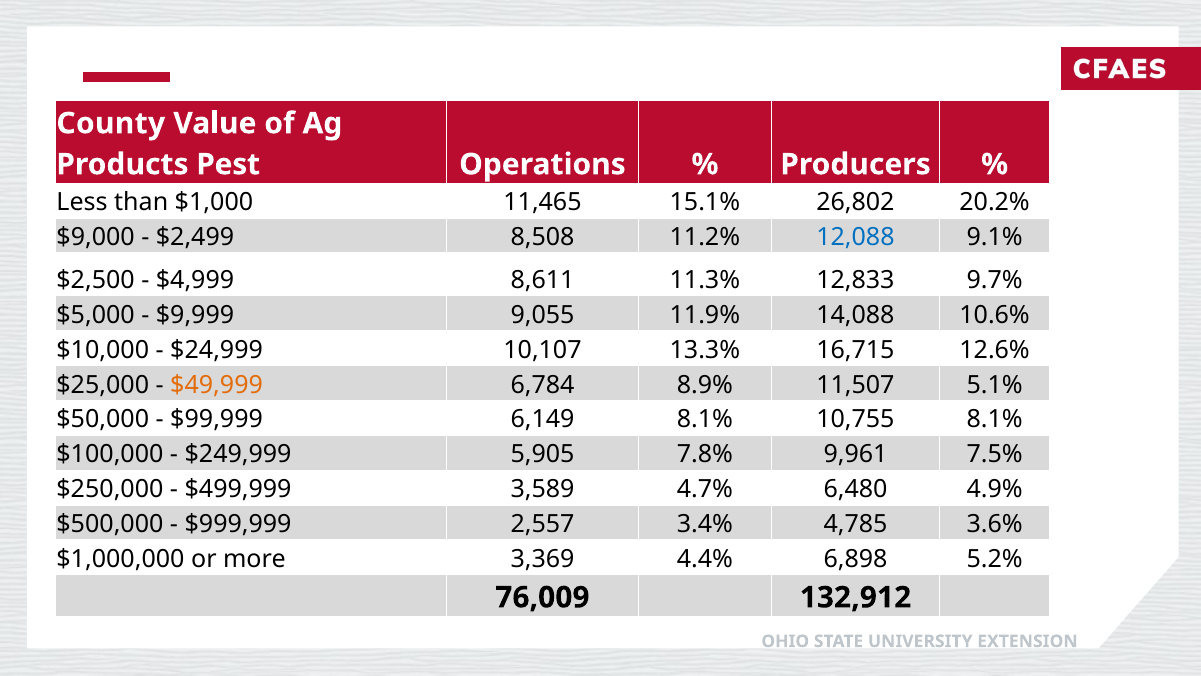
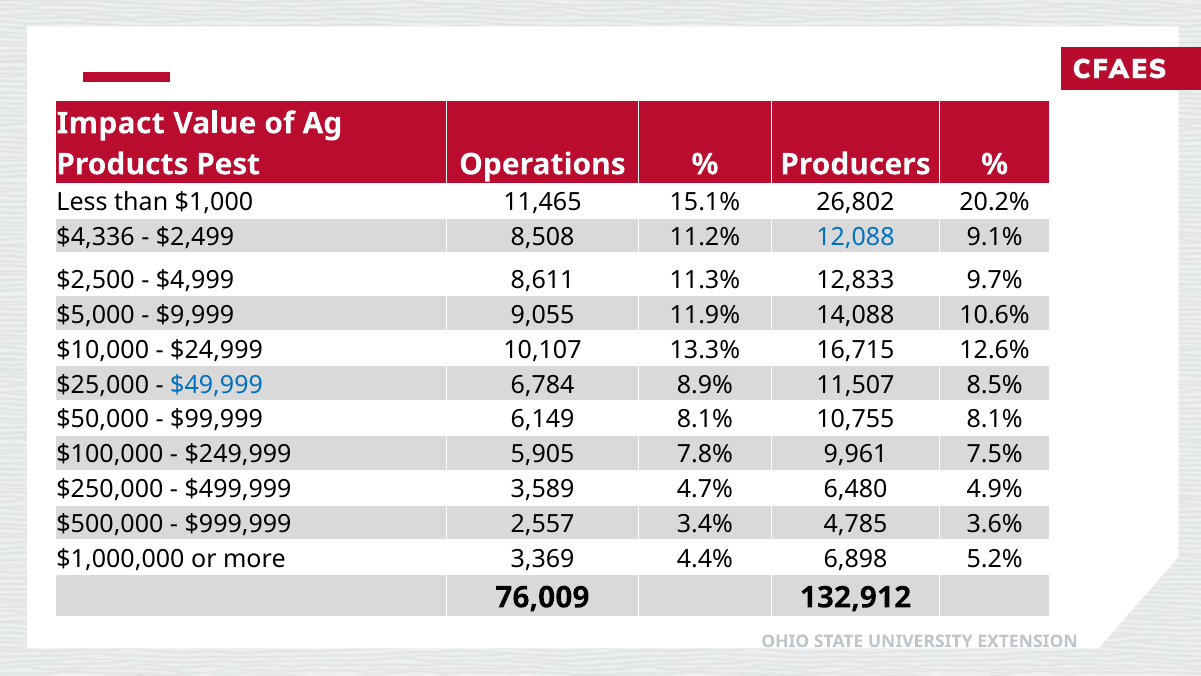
County: County -> Impact (111, 123)
$9,000: $9,000 -> $4,336 (96, 237)
$49,999 colour: orange -> blue (217, 385)
5.1%: 5.1% -> 8.5% (995, 385)
